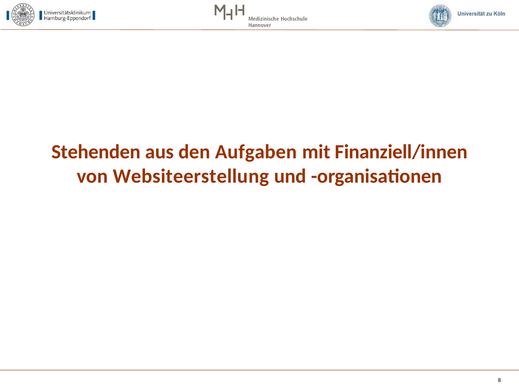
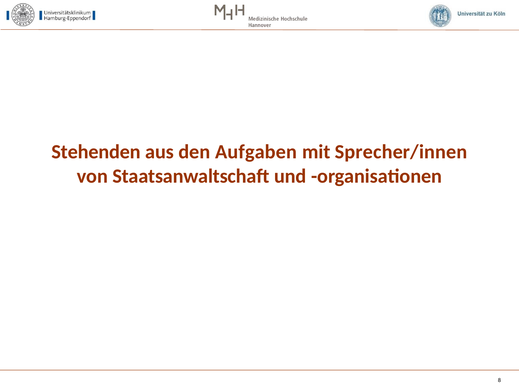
Finanziell/innen: Finanziell/innen -> Sprecher/innen (401, 152)
Websiteerstellung: Websiteerstellung -> Staatsanwaltschaft (191, 176)
